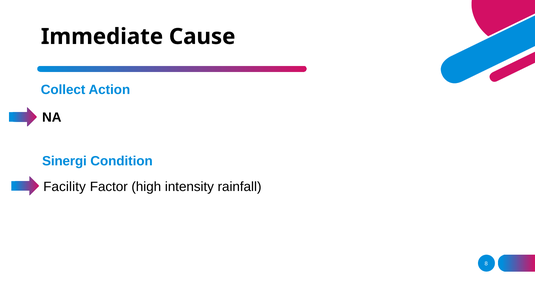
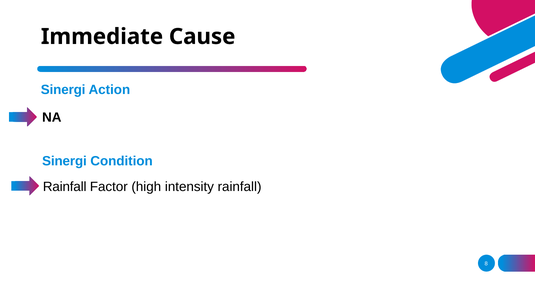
Collect: Collect -> Sinergi (63, 90)
Facility: Facility -> Rainfall (65, 187)
